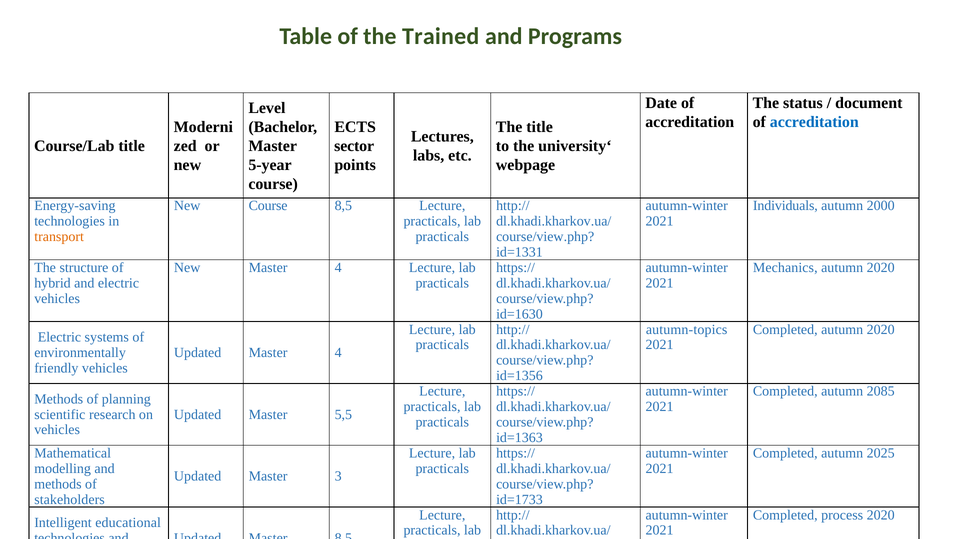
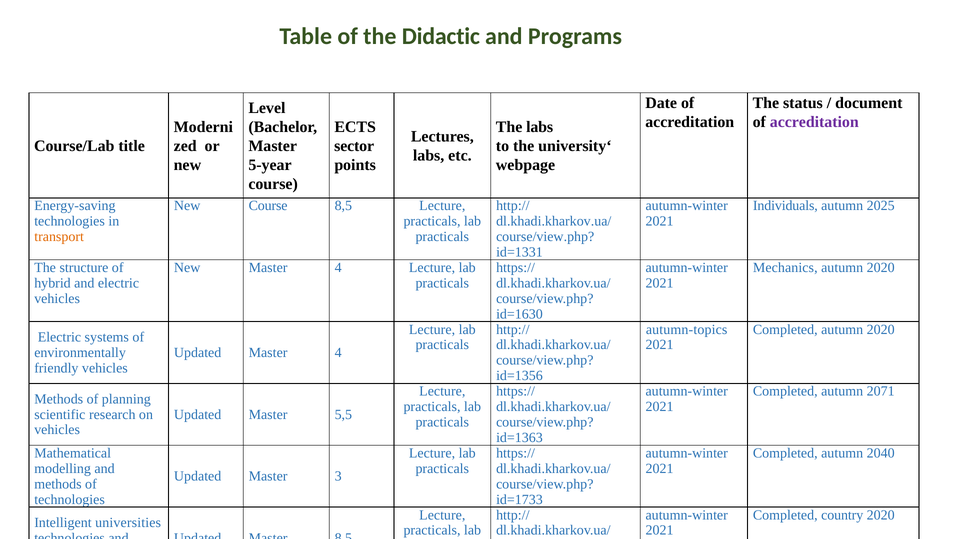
Trained: Trained -> Didactic (441, 37)
accreditation colour: blue -> purple (814, 122)
The title: title -> labs (540, 127)
2000: 2000 -> 2025 (881, 206)
2085: 2085 -> 2071 (881, 391)
2025: 2025 -> 2040 (881, 453)
stakeholders: stakeholders -> technologies (70, 499)
process: process -> country (842, 515)
educational: educational -> universities (128, 522)
